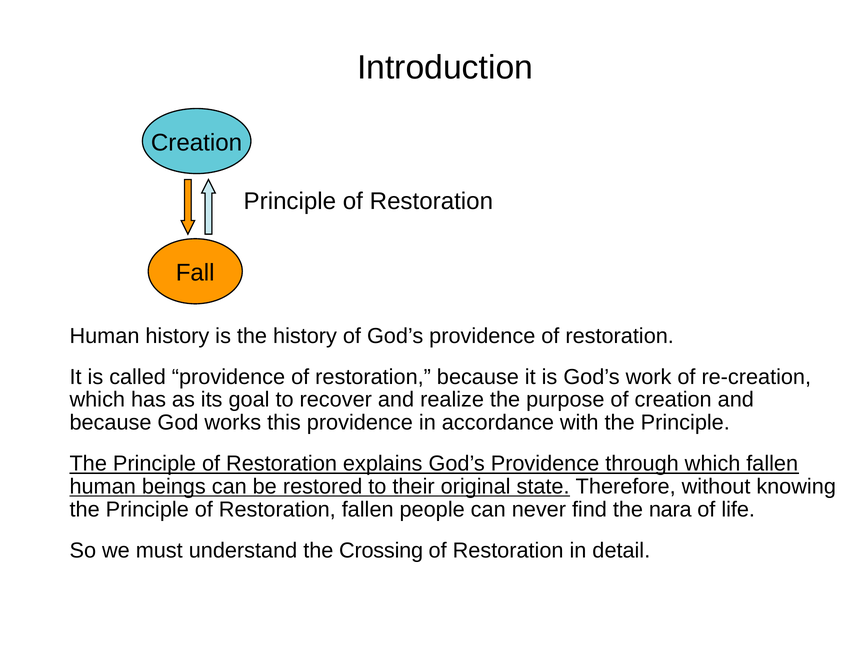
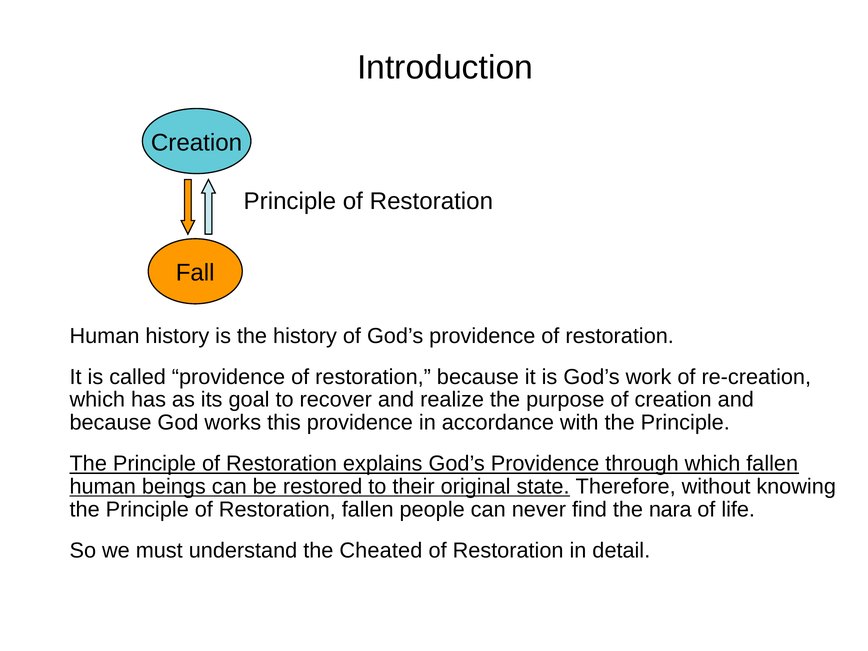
Crossing: Crossing -> Cheated (381, 550)
